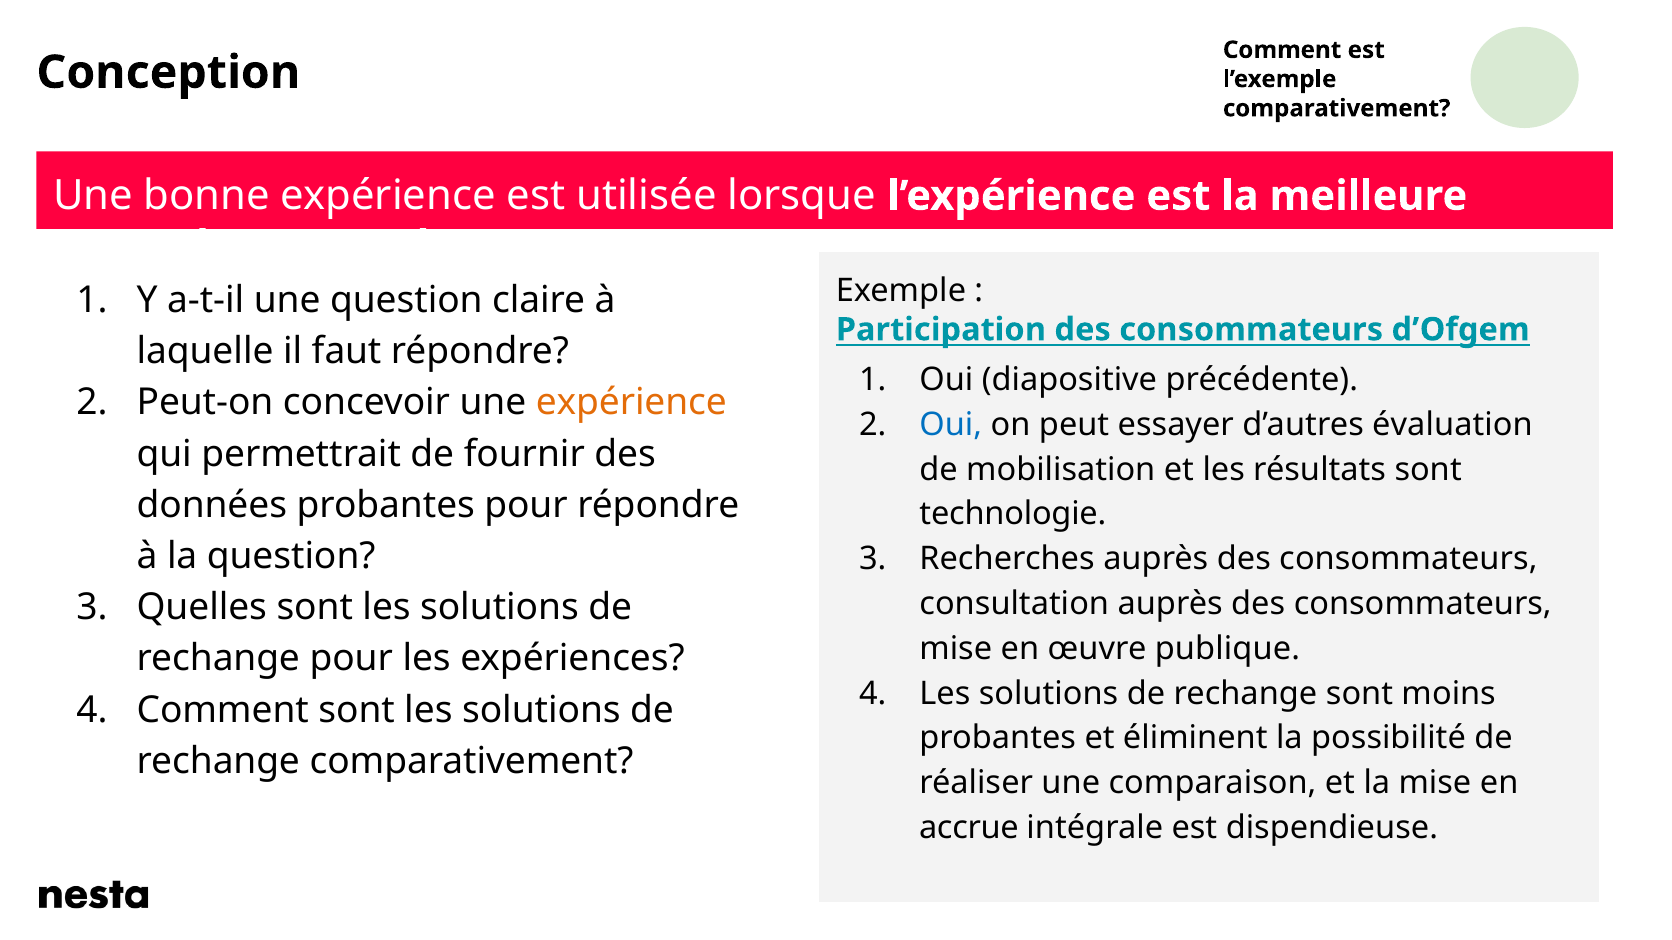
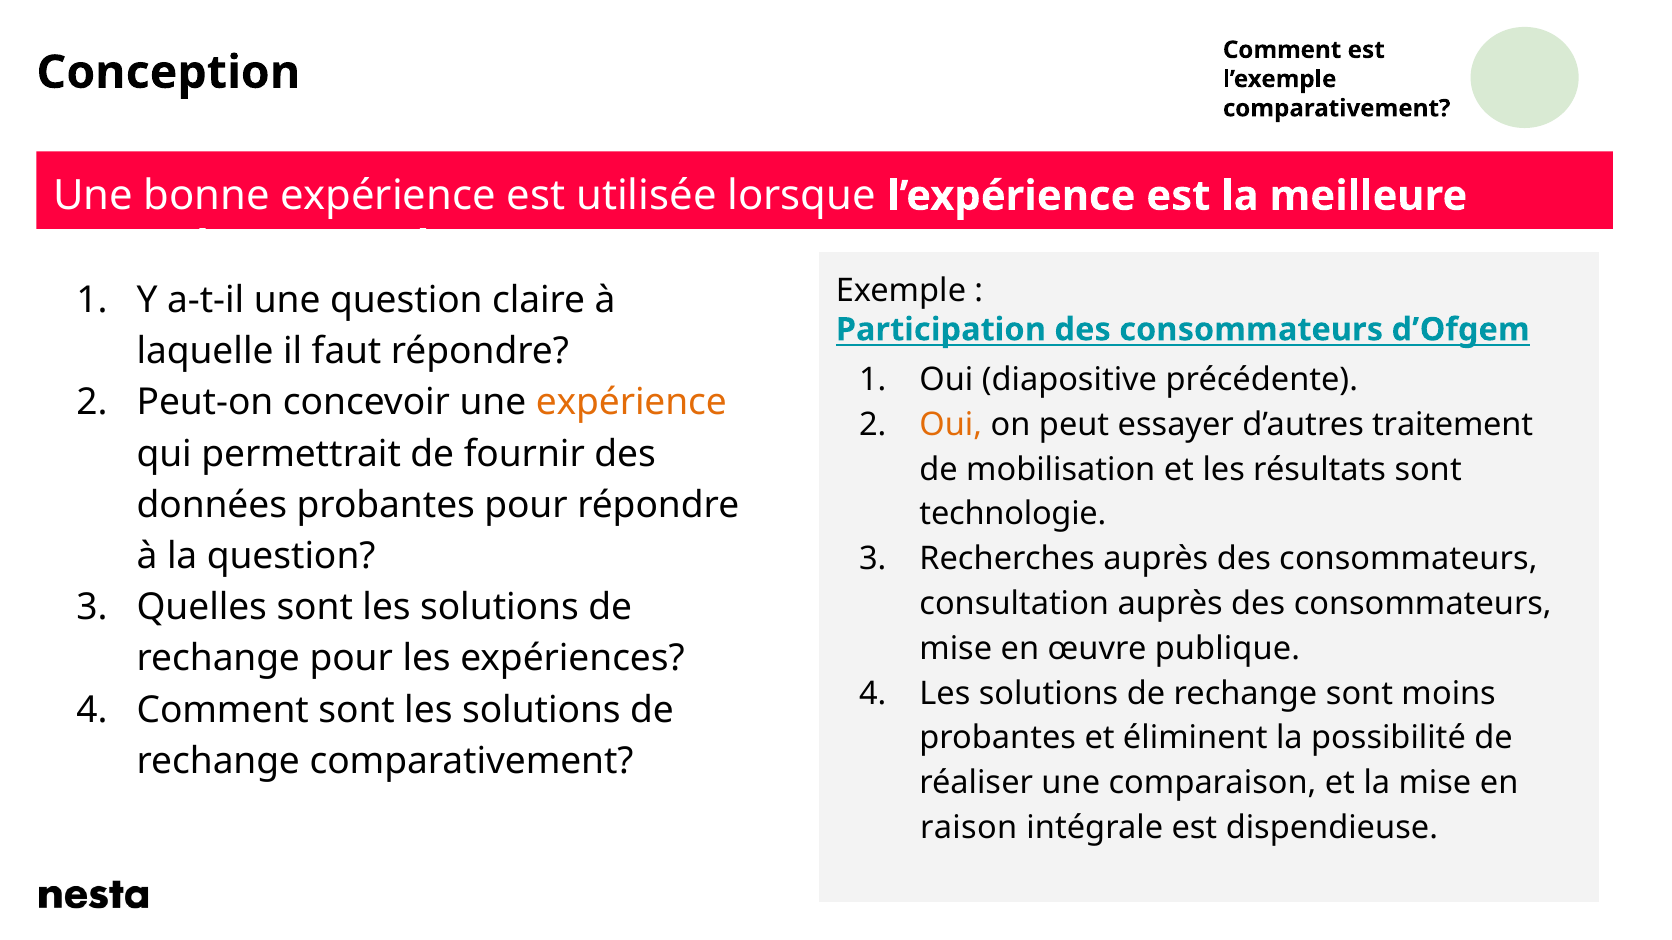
Oui colour: blue -> orange (951, 425)
évaluation: évaluation -> traitement (1453, 425)
accrue: accrue -> raison (969, 828)
